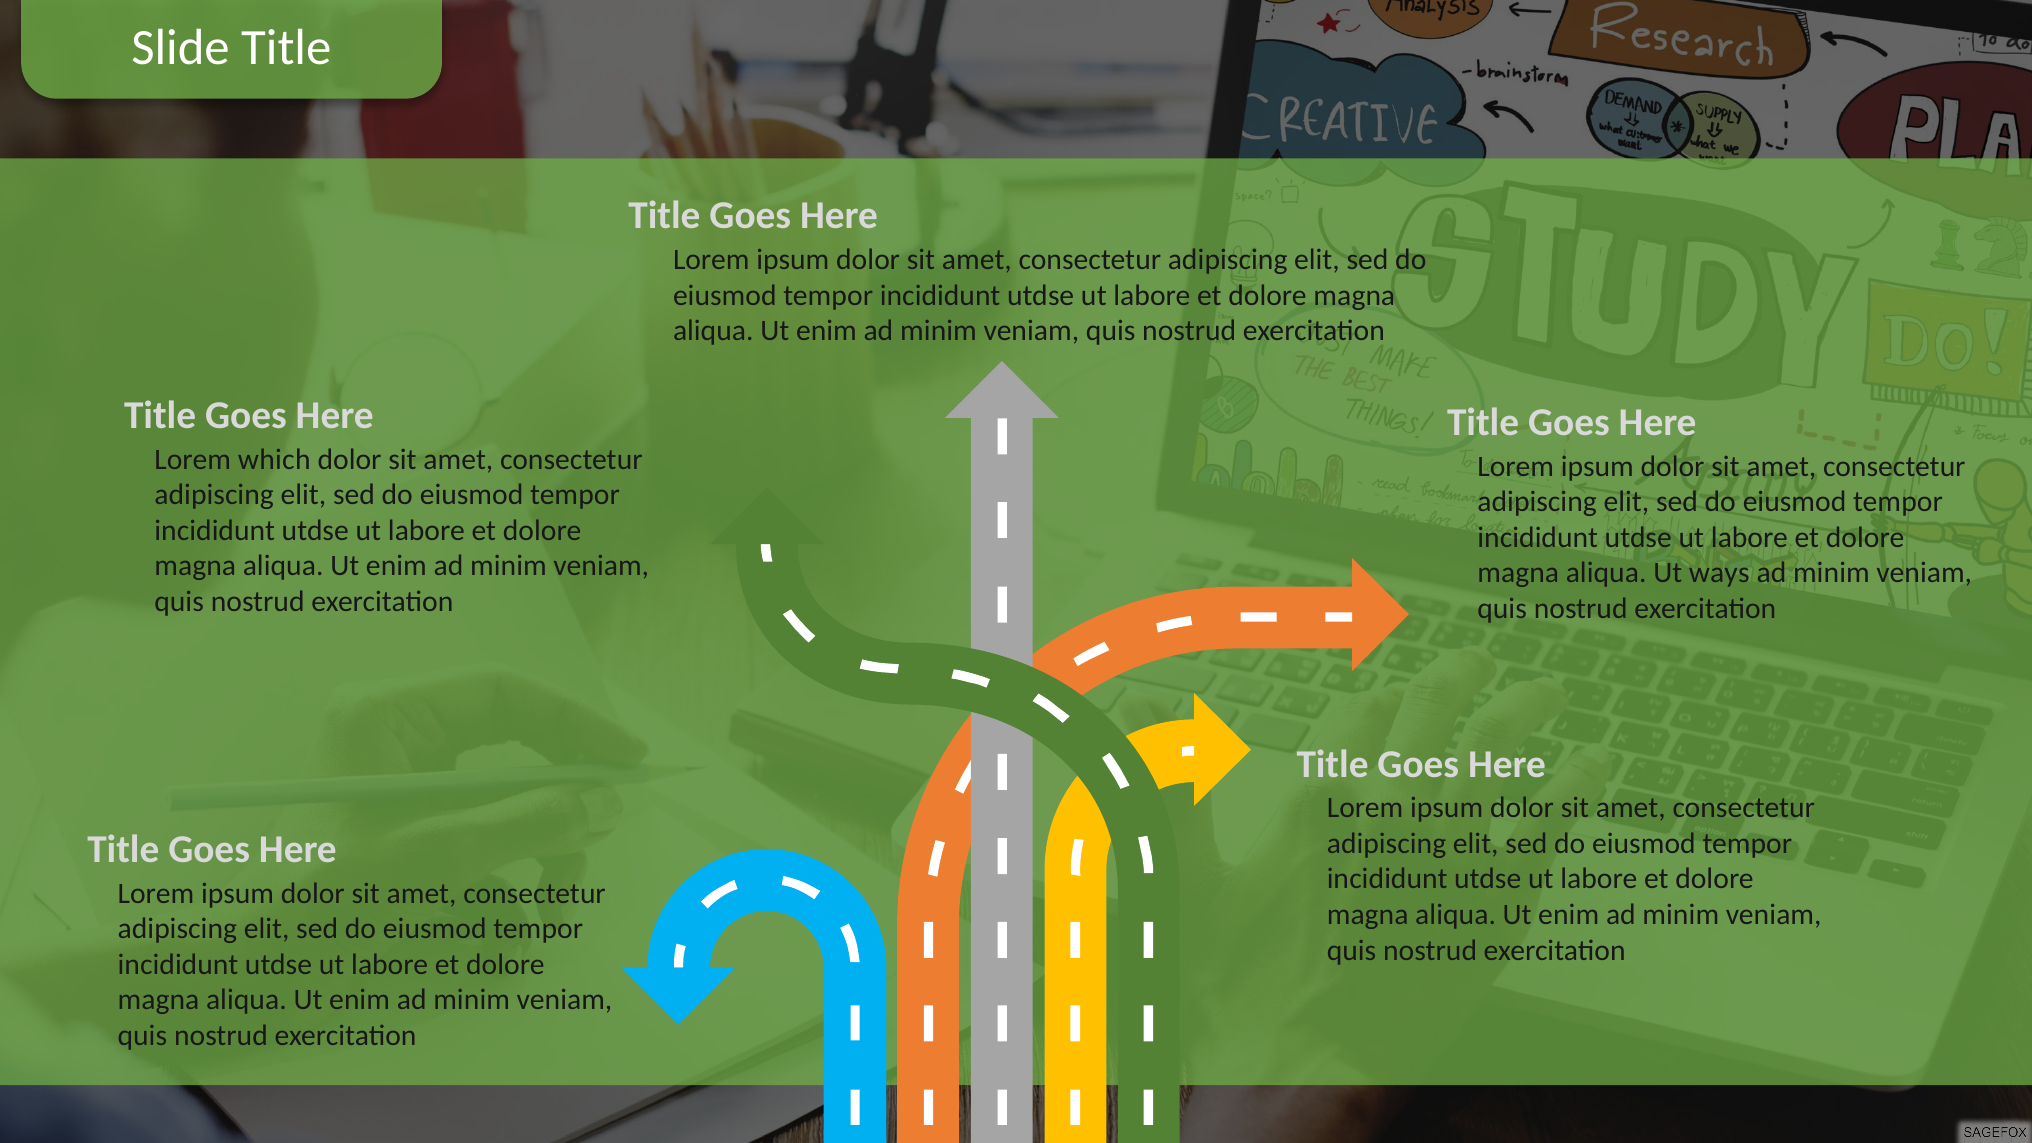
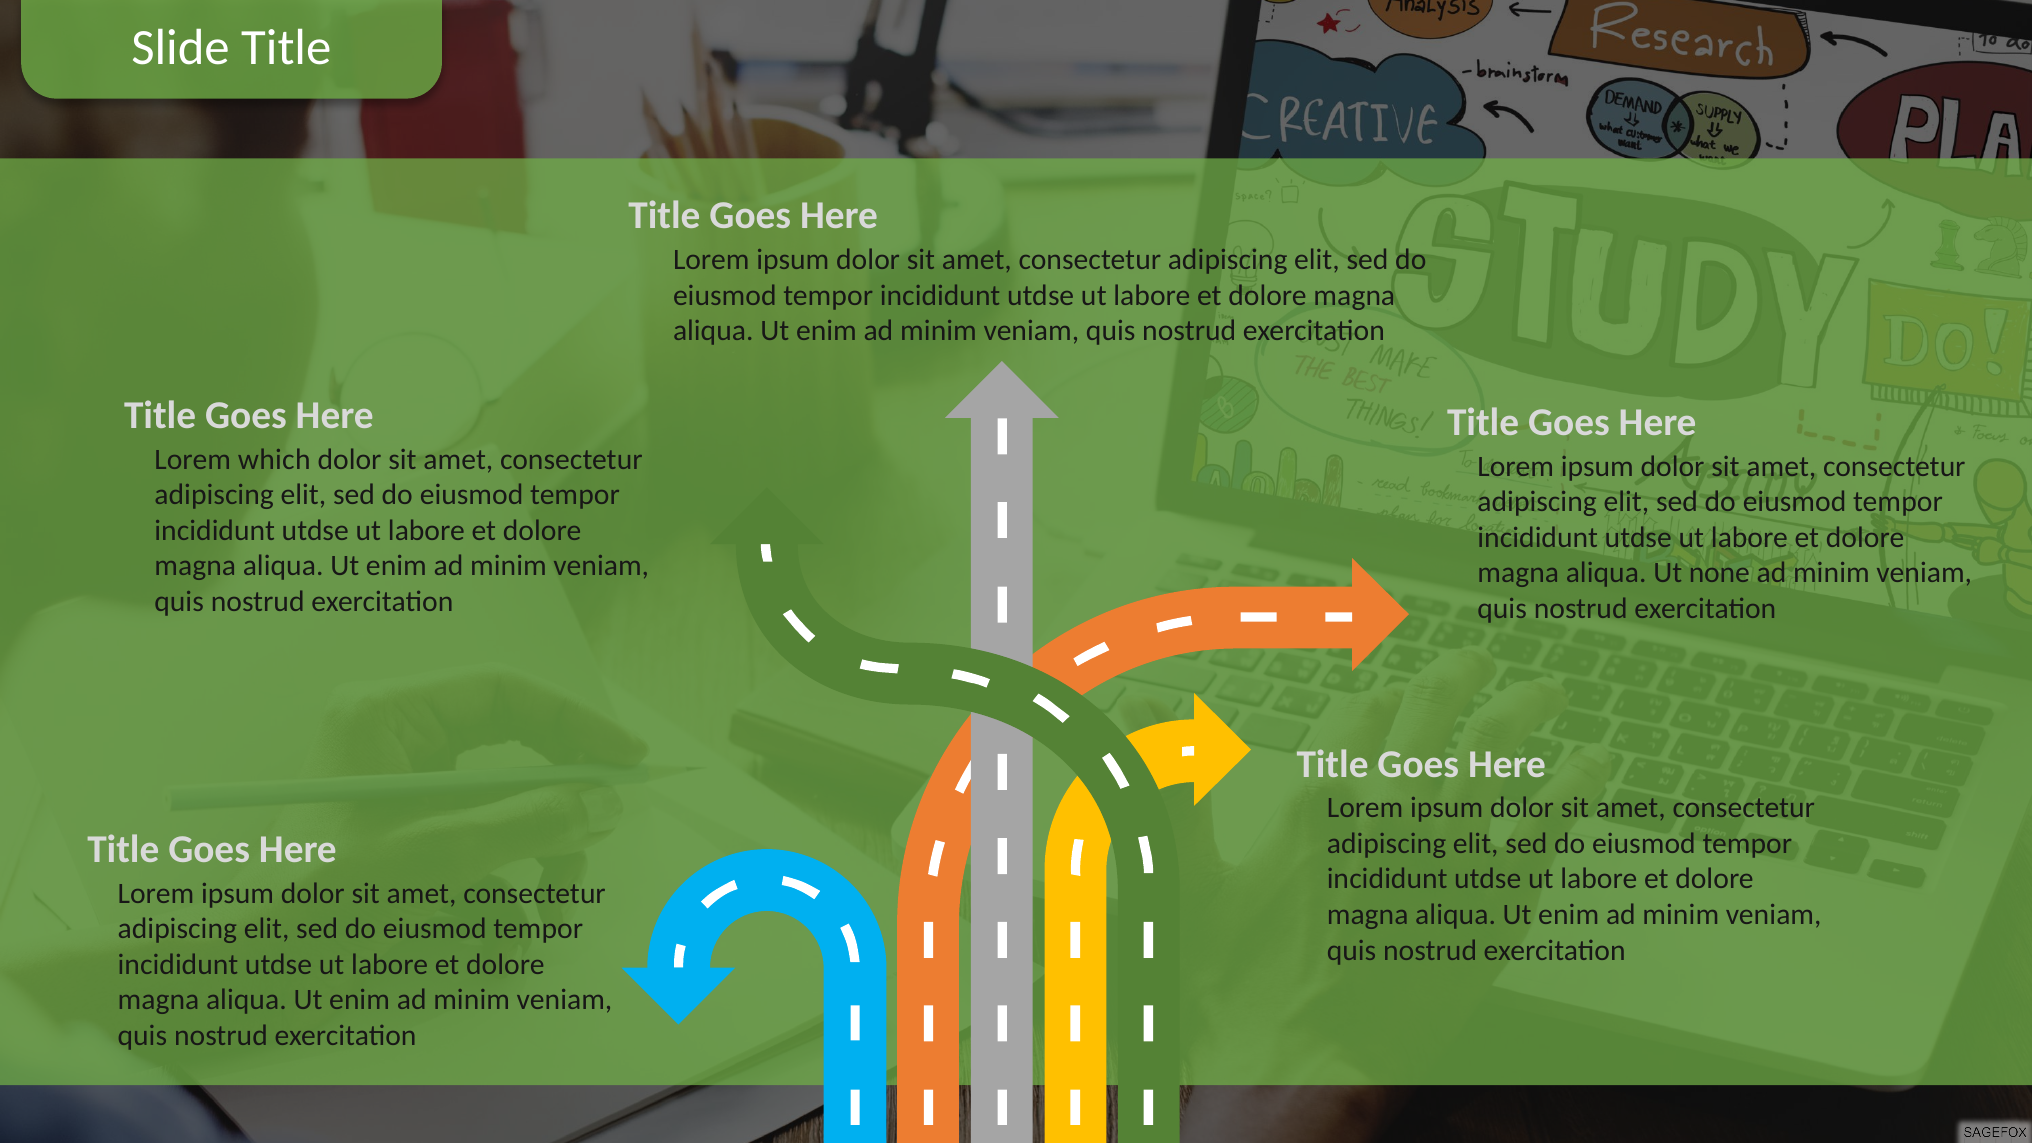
ways: ways -> none (1719, 573)
